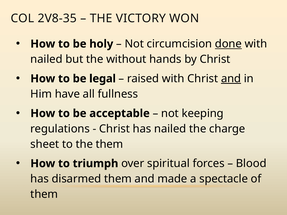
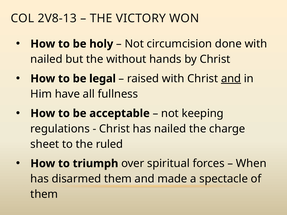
2V8-35: 2V8-35 -> 2V8-13 (57, 18)
done underline: present -> none (228, 44)
the them: them -> ruled (109, 144)
Blood: Blood -> When (251, 164)
